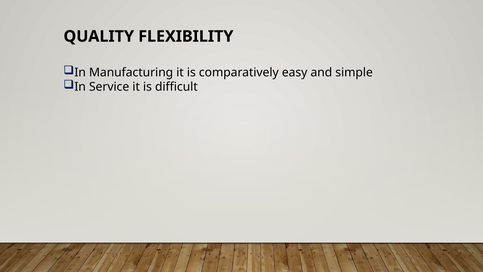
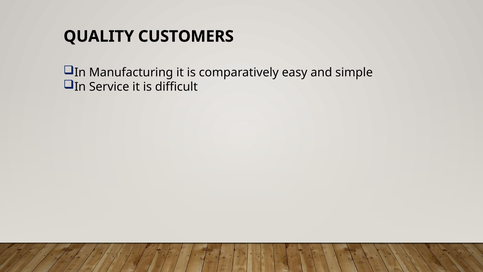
FLEXIBILITY: FLEXIBILITY -> CUSTOMERS (186, 36)
